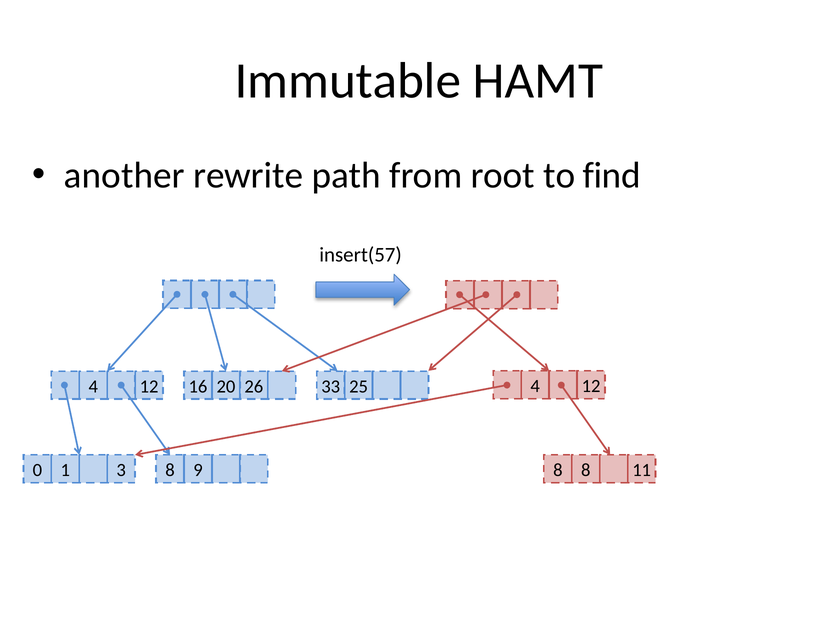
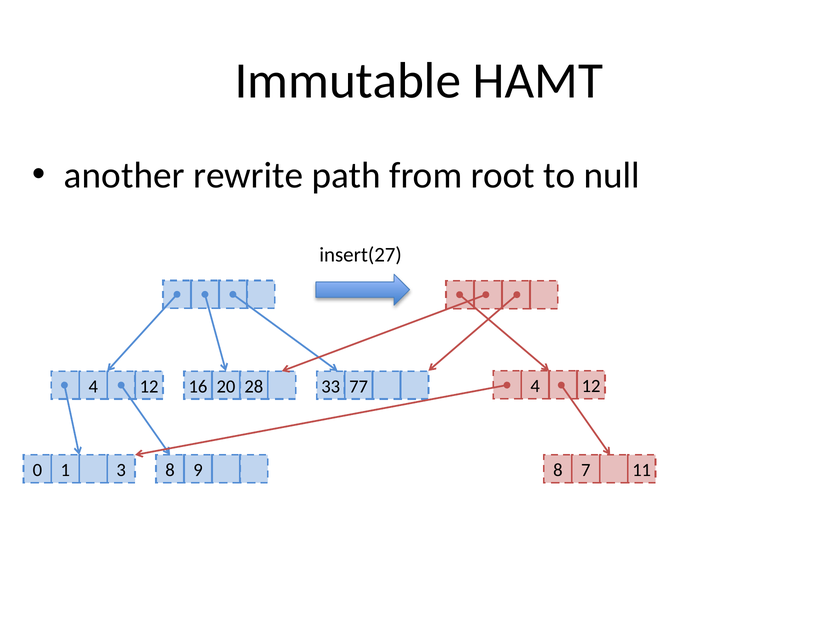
find: find -> null (612, 176)
insert(57: insert(57 -> insert(27 (361, 255)
26: 26 -> 28 (254, 387)
25: 25 -> 77 (359, 387)
8 8: 8 -> 7 (586, 470)
